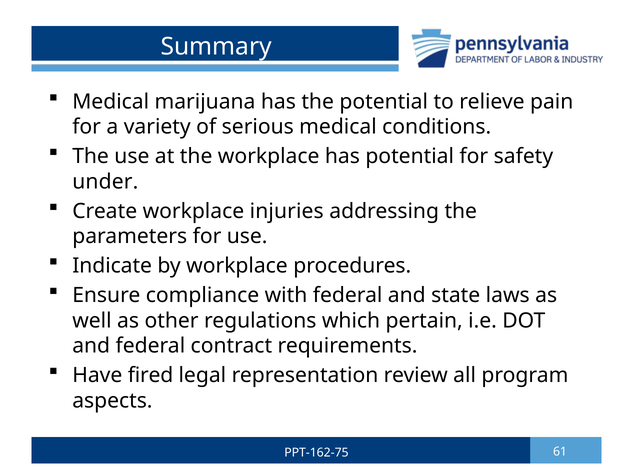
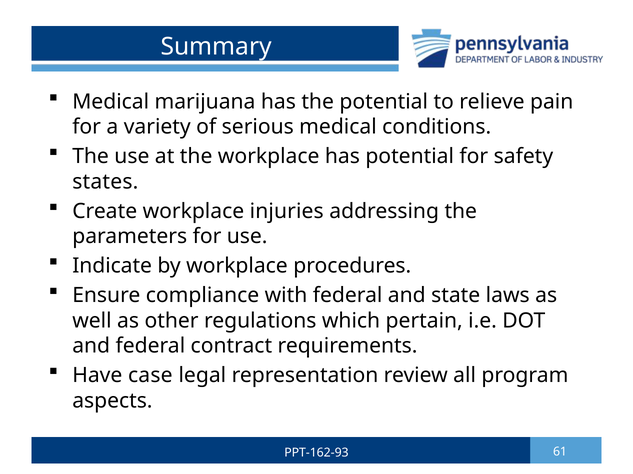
under: under -> states (105, 182)
fired: fired -> case (150, 376)
PPT-162-75: PPT-162-75 -> PPT-162-93 (316, 454)
